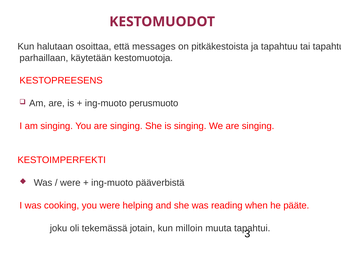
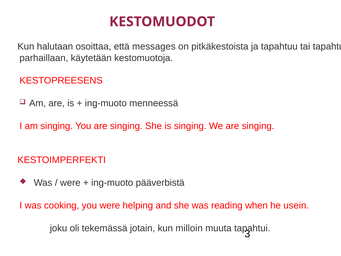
perusmuoto: perusmuoto -> menneessä (154, 103)
pääte: pääte -> usein (296, 205)
